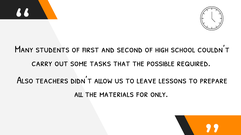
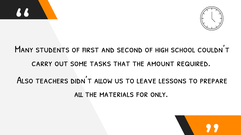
possible: possible -> amount (161, 63)
